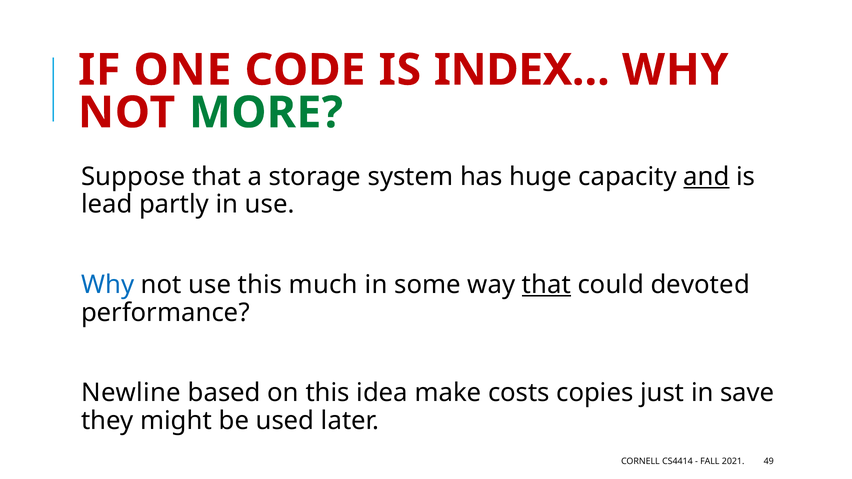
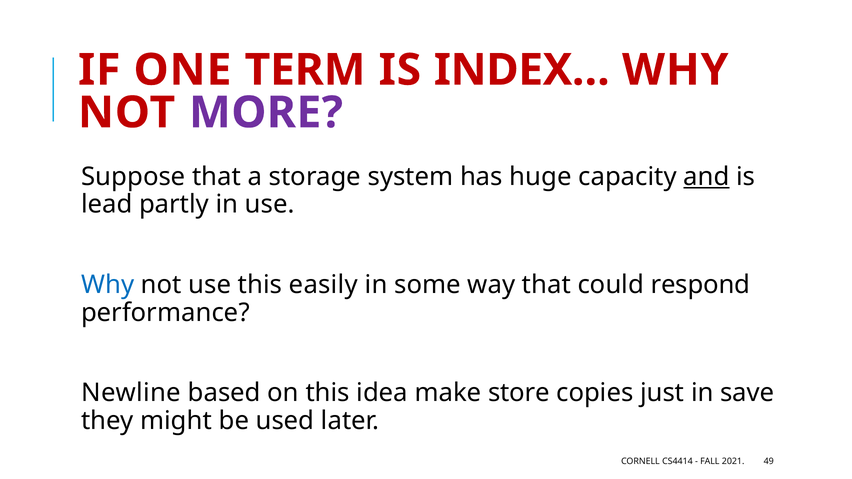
CODE: CODE -> TERM (305, 70)
MORE colour: green -> purple (266, 113)
much: much -> easily (323, 285)
that underline: present -> none (546, 285)
devoted: devoted -> respond (700, 285)
costs: costs -> store (519, 393)
